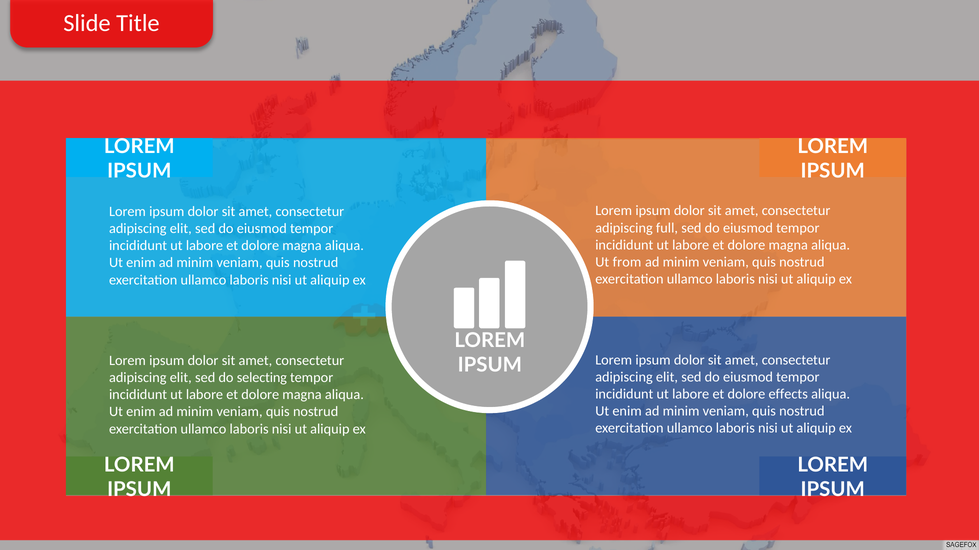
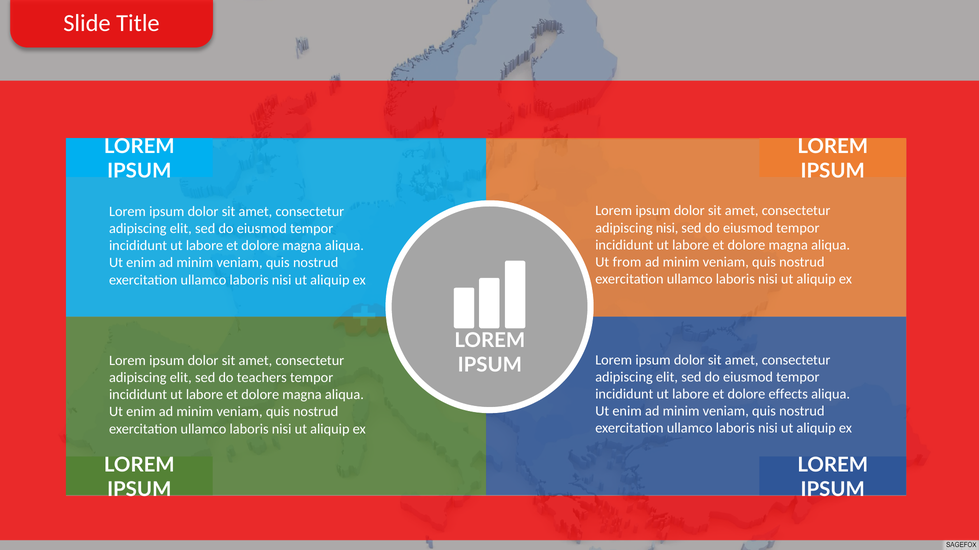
adipiscing full: full -> nisi (667, 228)
selecting: selecting -> teachers (262, 378)
